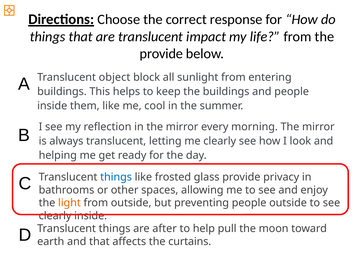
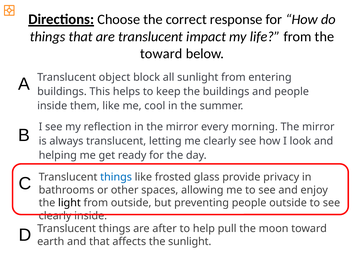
provide: provide -> toward (161, 54)
light colour: orange -> black (69, 203)
the curtains: curtains -> sunlight (190, 241)
